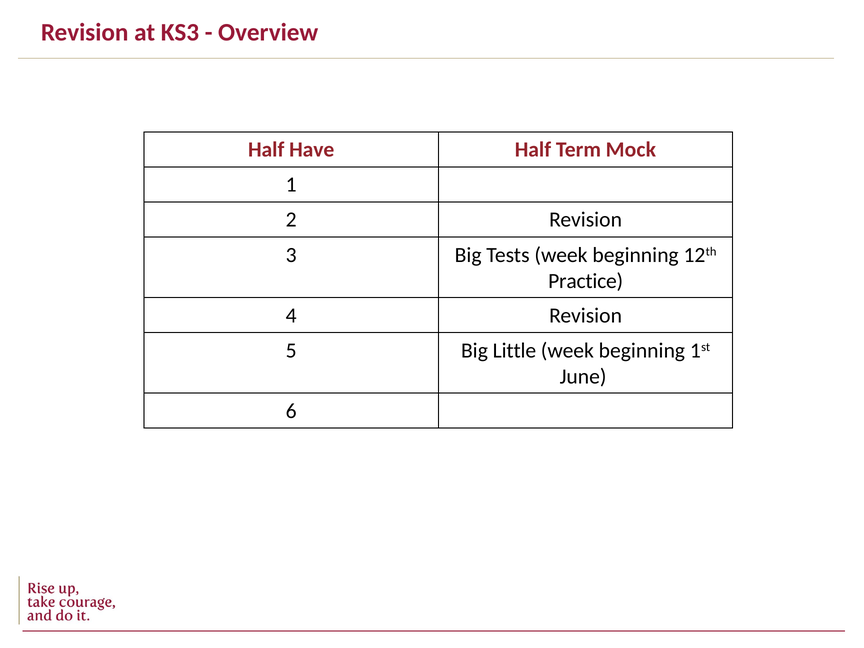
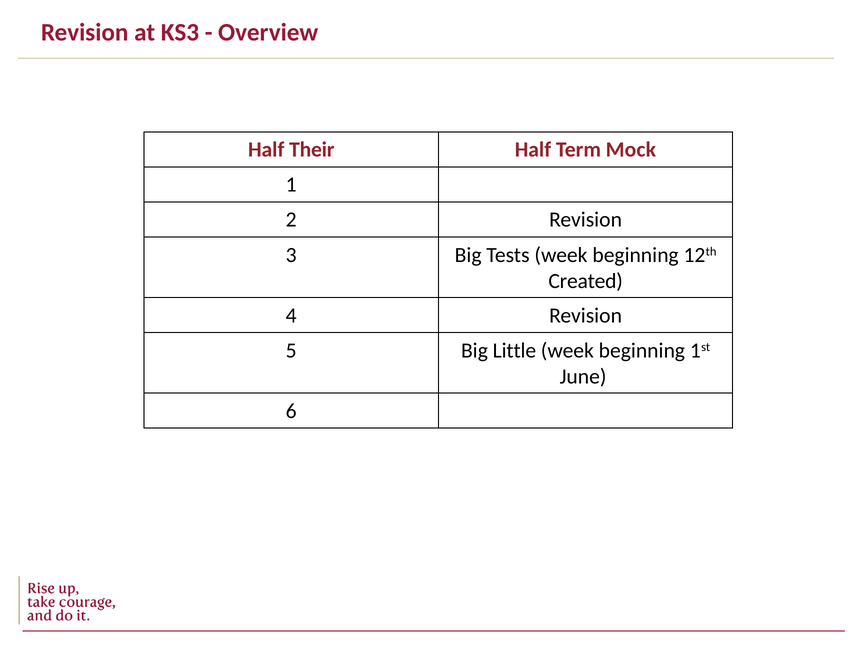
Have: Have -> Their (312, 150)
Practice: Practice -> Created (586, 281)
